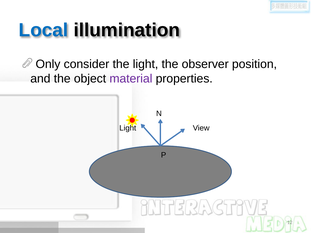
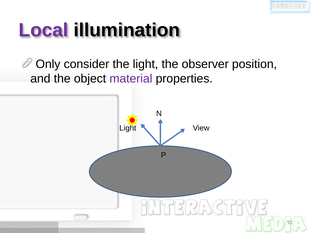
Local colour: blue -> purple (43, 30)
